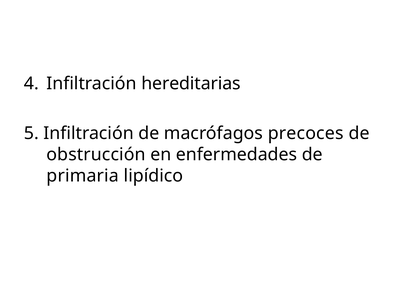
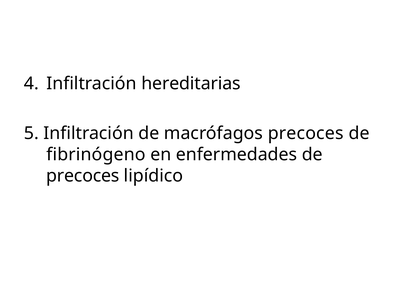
obstrucción: obstrucción -> fibrinógeno (96, 155)
primaria: primaria -> precoces (83, 176)
